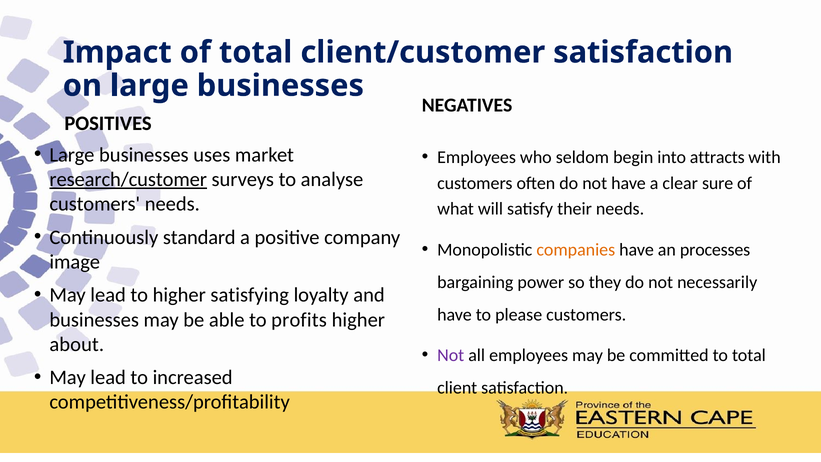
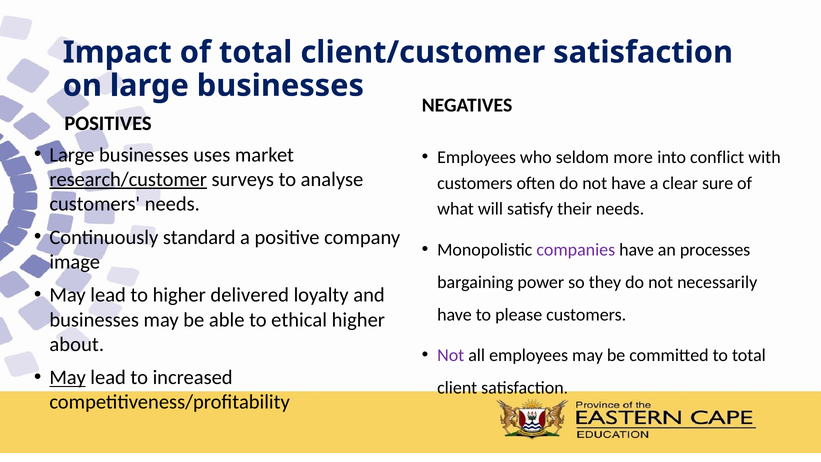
begin: begin -> more (633, 157)
attracts: attracts -> conflict (717, 157)
companies colour: orange -> purple (576, 250)
satisfying: satisfying -> delivered (250, 295)
profits: profits -> ethical (299, 320)
May underline: none -> present (68, 377)
